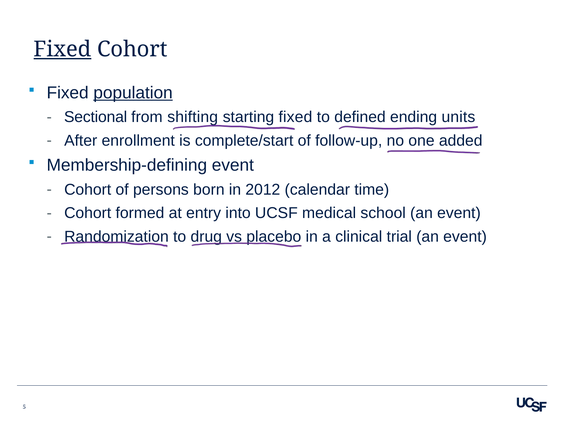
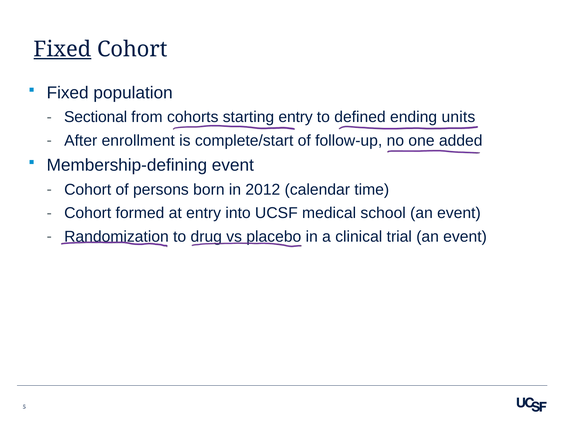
population underline: present -> none (133, 93)
shifting: shifting -> cohorts (193, 117)
starting fixed: fixed -> entry (296, 117)
